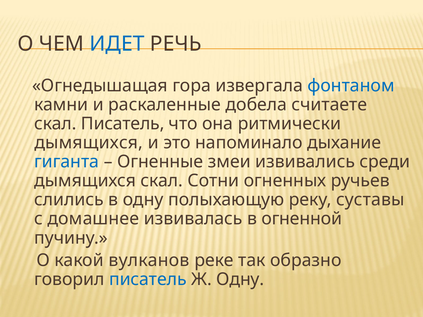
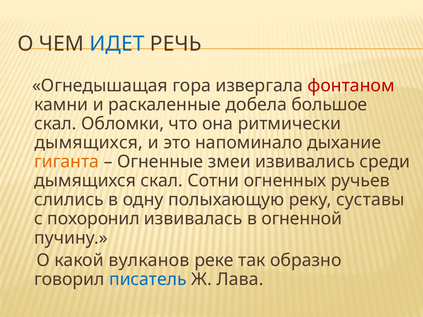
фонтаном colour: blue -> red (351, 86)
считаете: считаете -> большое (329, 105)
скал Писатель: Писатель -> Обломки (123, 124)
гиганта colour: blue -> orange (67, 162)
домашнее: домашнее -> похоронил (93, 219)
Ж Одну: Одну -> Лава (240, 280)
